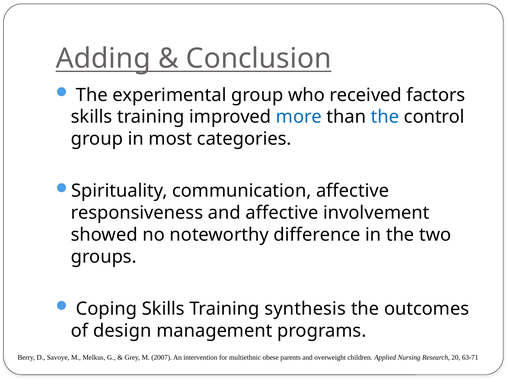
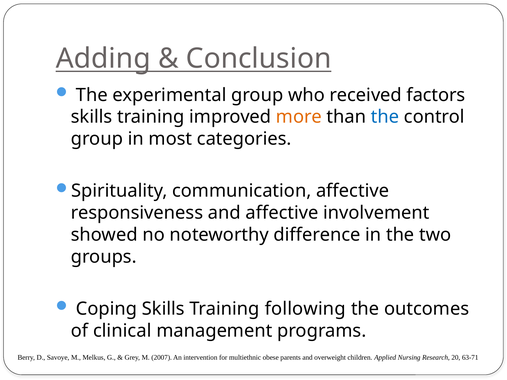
more colour: blue -> orange (299, 117)
synthesis: synthesis -> following (305, 309)
design: design -> clinical (122, 331)
